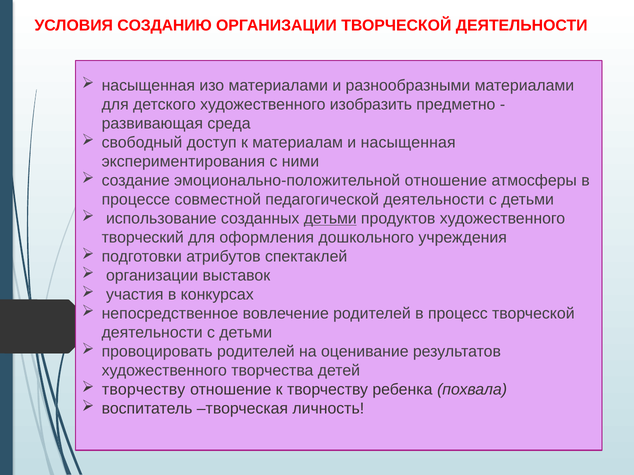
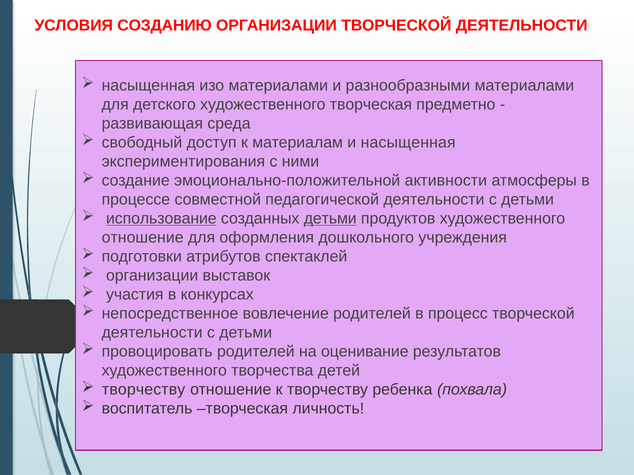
художественного изобразить: изобразить -> творческая (371, 105)
эмоционально-положительной отношение: отношение -> активности (446, 181)
использование underline: none -> present (161, 219)
творческий: творческий -> отношение (143, 238)
